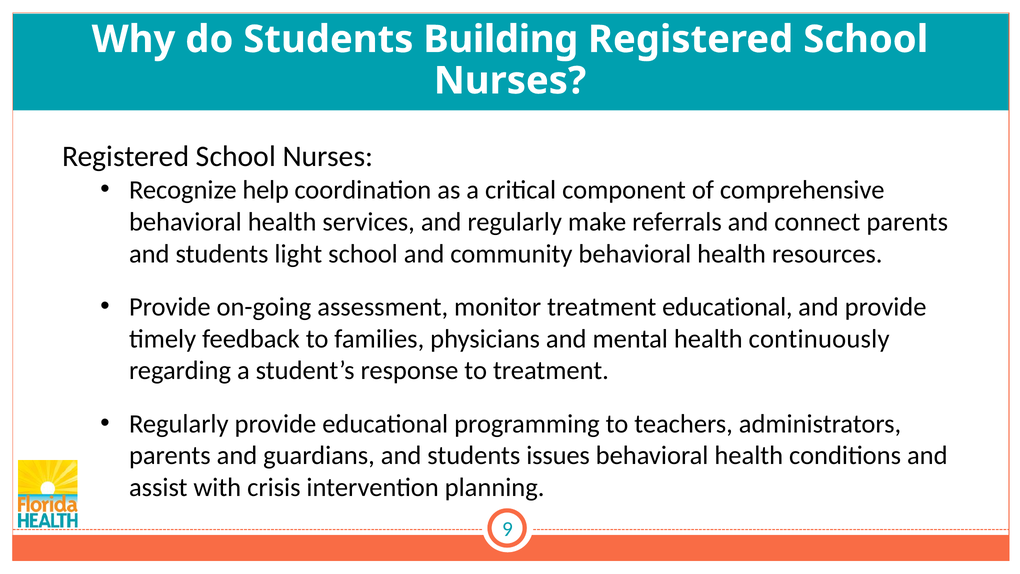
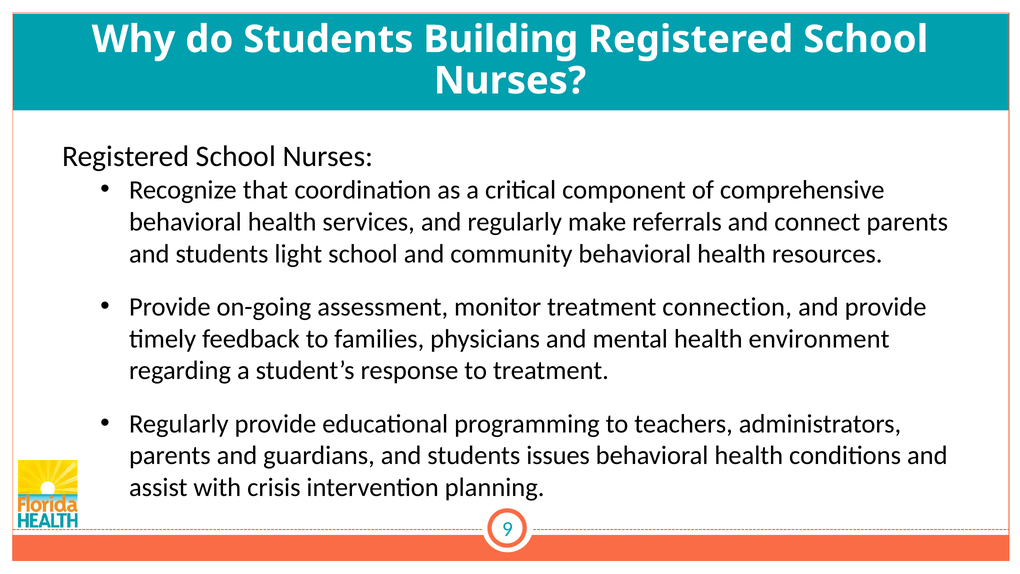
help: help -> that (265, 190)
treatment educational: educational -> connection (727, 307)
continuously: continuously -> environment (819, 339)
